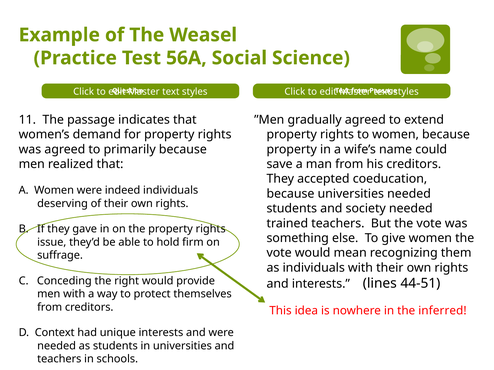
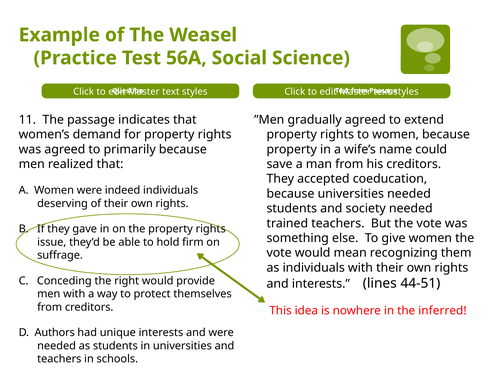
Context: Context -> Authors (55, 333)
